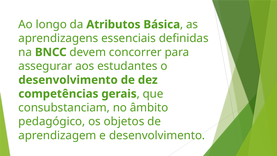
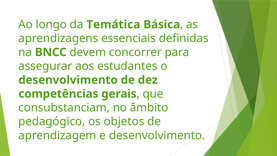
Atributos: Atributos -> Temática (113, 24)
